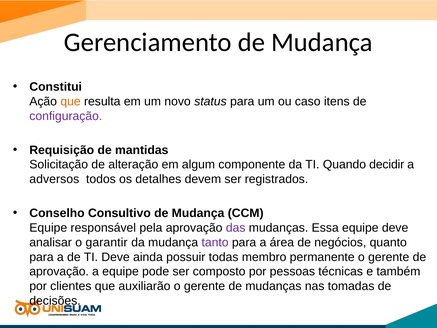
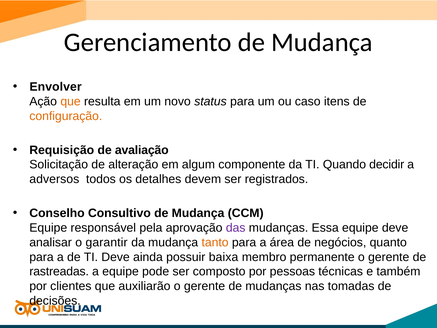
Constitui: Constitui -> Envolver (56, 87)
configuração colour: purple -> orange (66, 116)
mantidas: mantidas -> avaliação (142, 150)
tanto colour: purple -> orange (215, 242)
todas: todas -> baixa (224, 257)
aprovação: aprovação -> rastreadas (59, 271)
